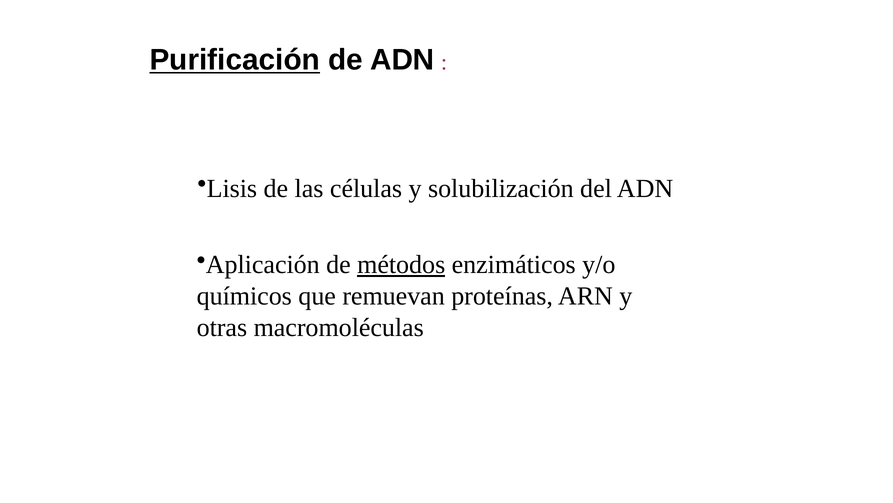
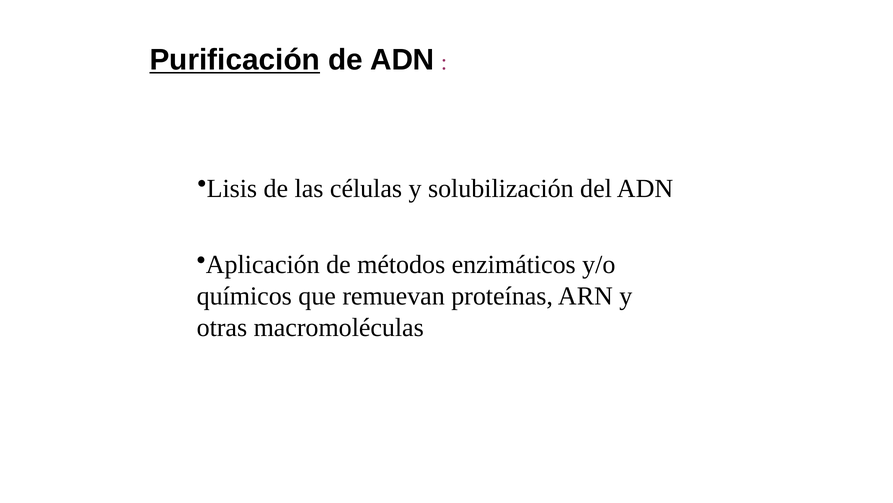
métodos underline: present -> none (401, 264)
